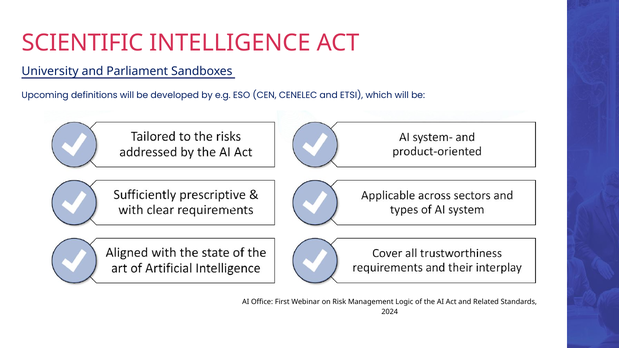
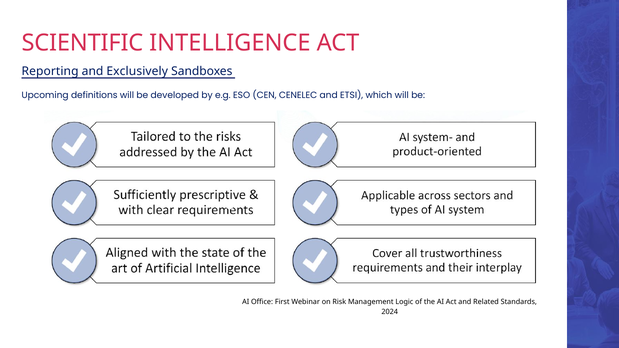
University: University -> Reporting (50, 71)
Parliament: Parliament -> Exclusively (137, 71)
